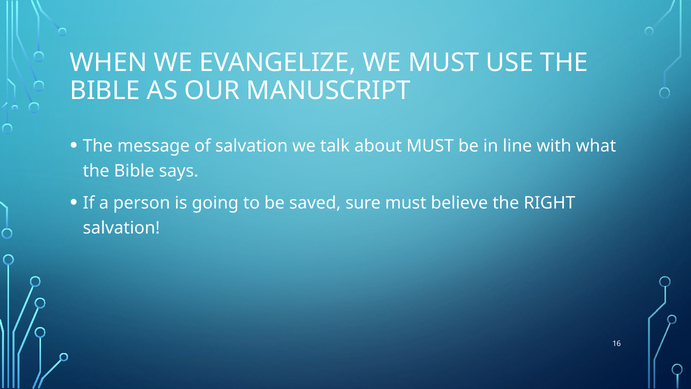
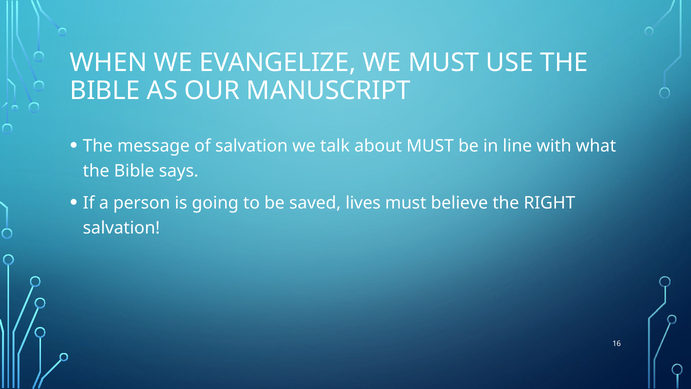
sure: sure -> lives (363, 203)
